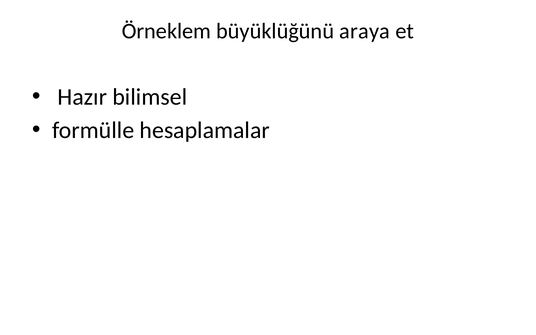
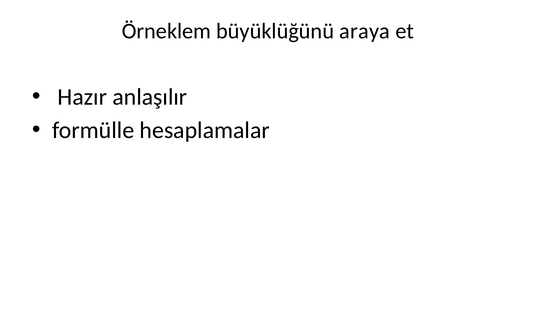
bilimsel: bilimsel -> anlaşılır (150, 97)
